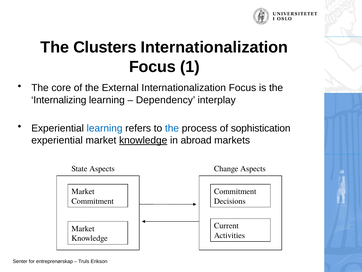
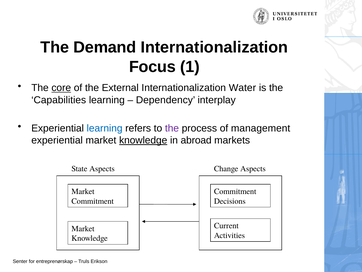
Clusters: Clusters -> Demand (105, 47)
core underline: none -> present (61, 88)
Focus: Focus -> Water (242, 88)
Internalizing: Internalizing -> Capabilities (59, 100)
the colour: blue -> purple (172, 128)
sophistication: sophistication -> management (261, 128)
